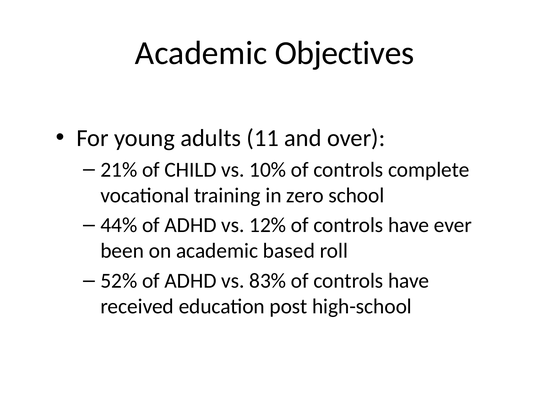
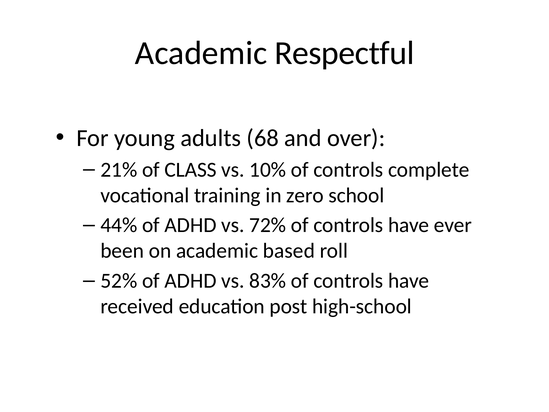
Objectives: Objectives -> Respectful (344, 53)
11: 11 -> 68 (263, 138)
CHILD: CHILD -> CLASS (191, 170)
12%: 12% -> 72% (268, 225)
